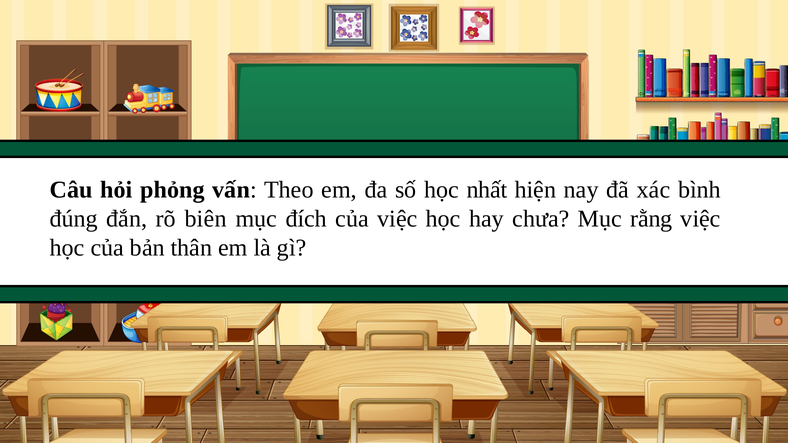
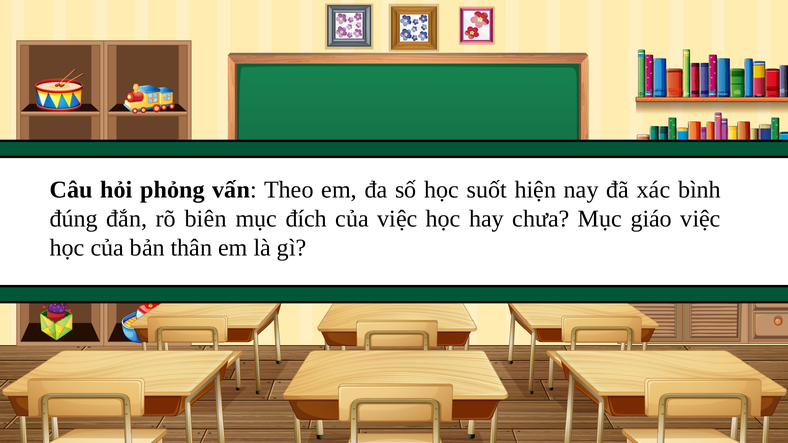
nhất: nhất -> suốt (487, 190)
rằng: rằng -> giáo (651, 219)
